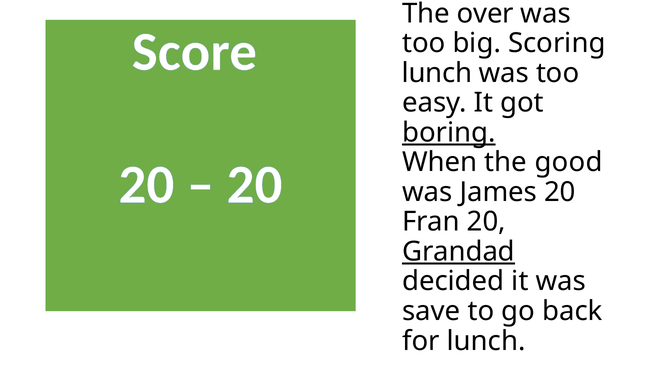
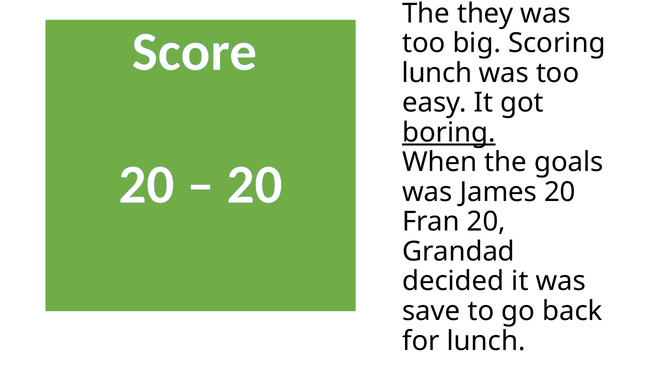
over: over -> they (485, 14)
good: good -> goals (569, 163)
Grandad underline: present -> none (459, 252)
